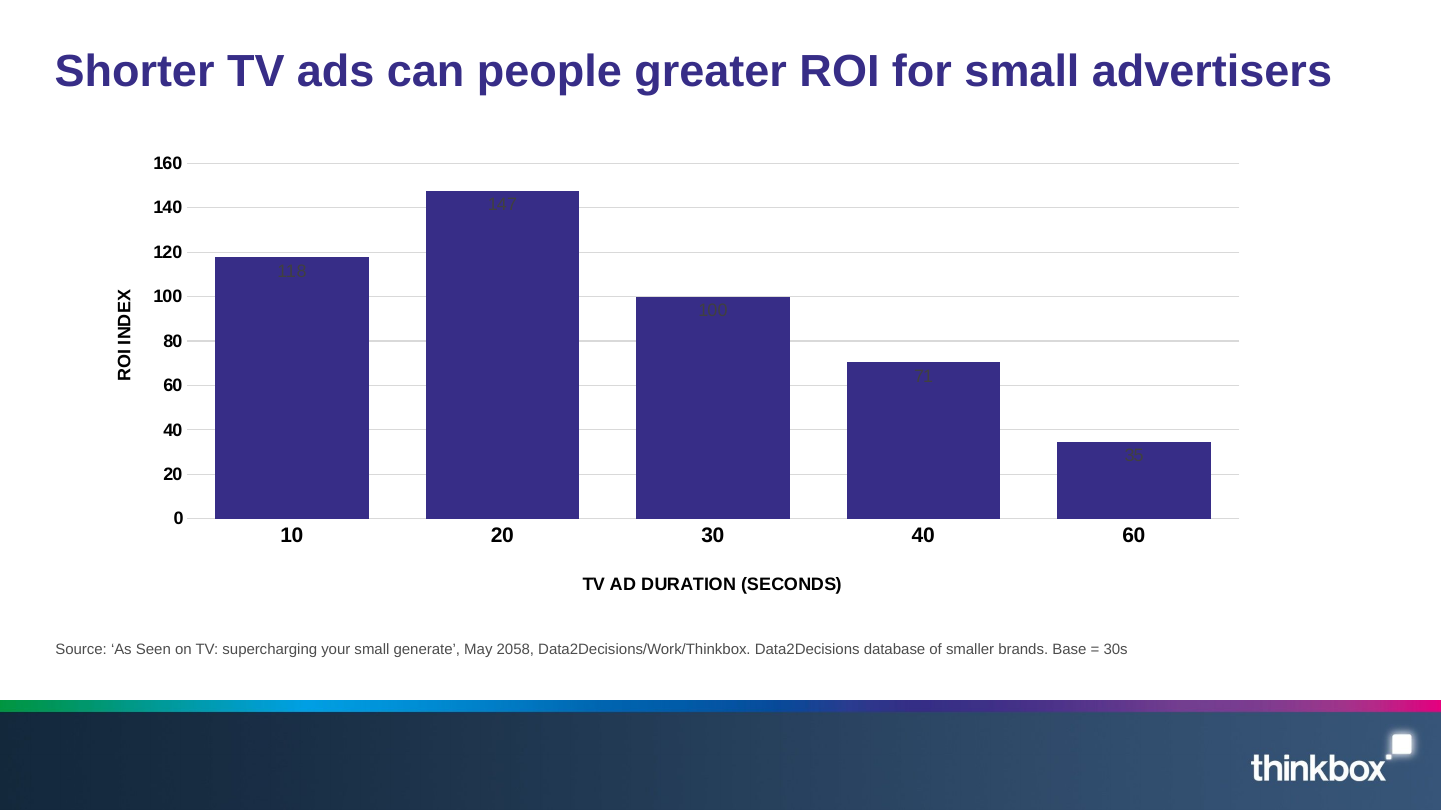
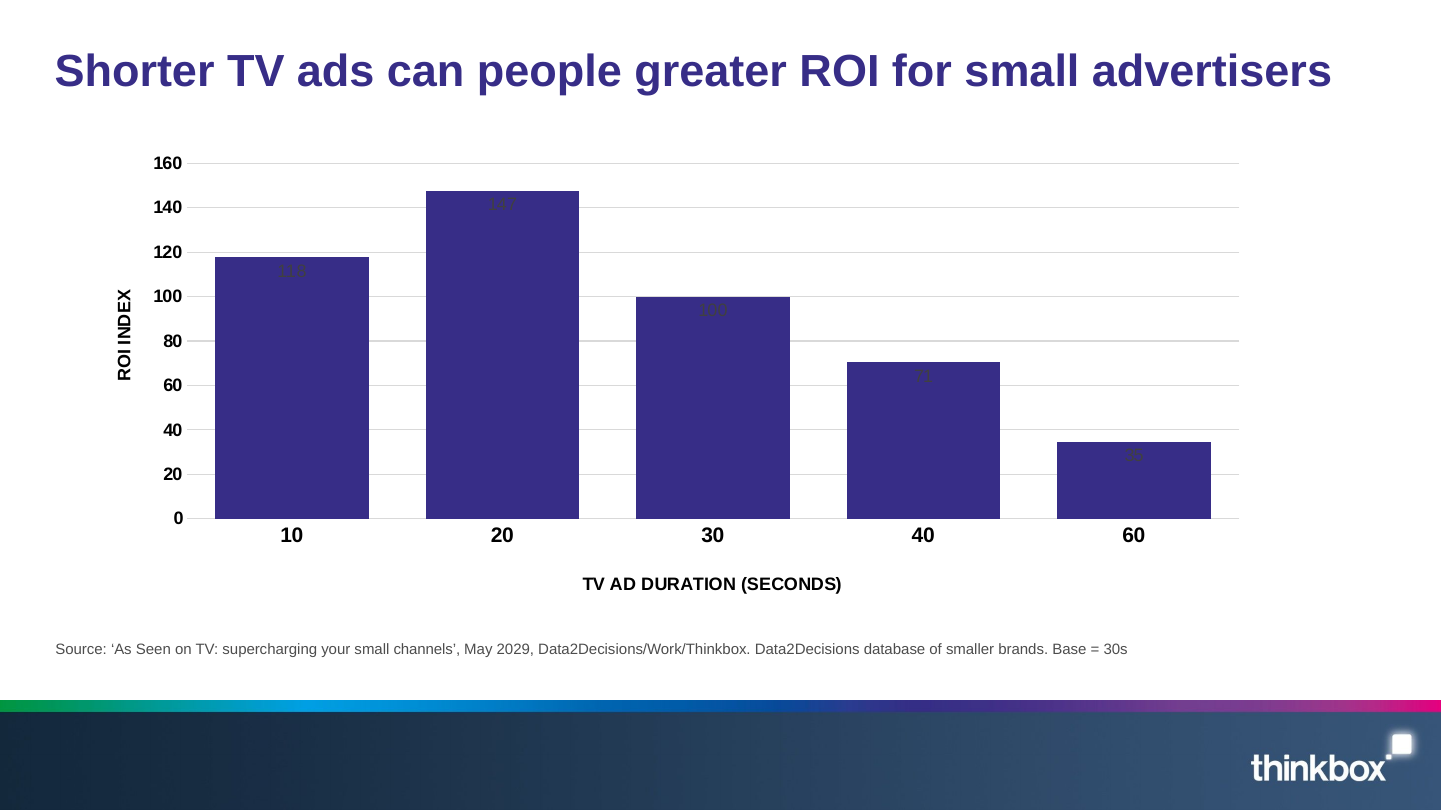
generate: generate -> channels (427, 650)
2058: 2058 -> 2029 (515, 650)
